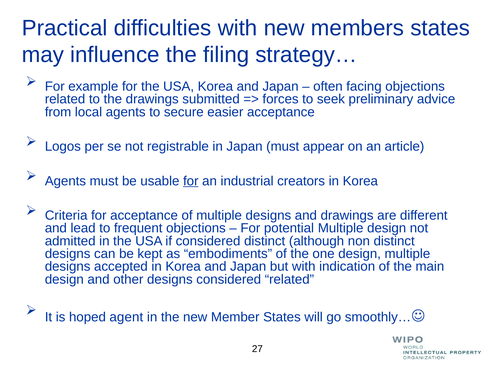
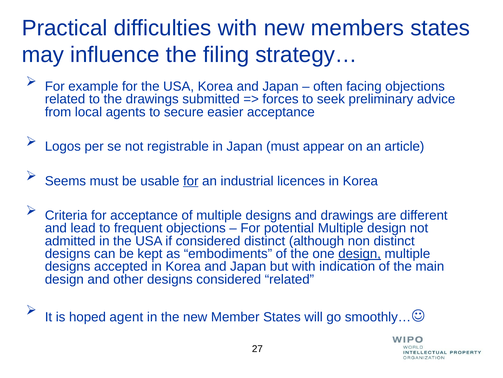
Agents: Agents -> Seems (65, 181)
creators: creators -> licences (301, 181)
design underline: none -> present (360, 253)
